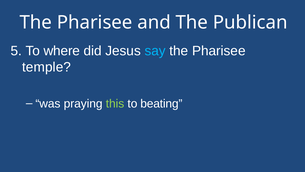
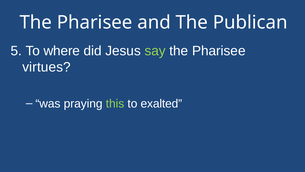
say colour: light blue -> light green (155, 51)
temple: temple -> virtues (47, 67)
beating: beating -> exalted (161, 103)
